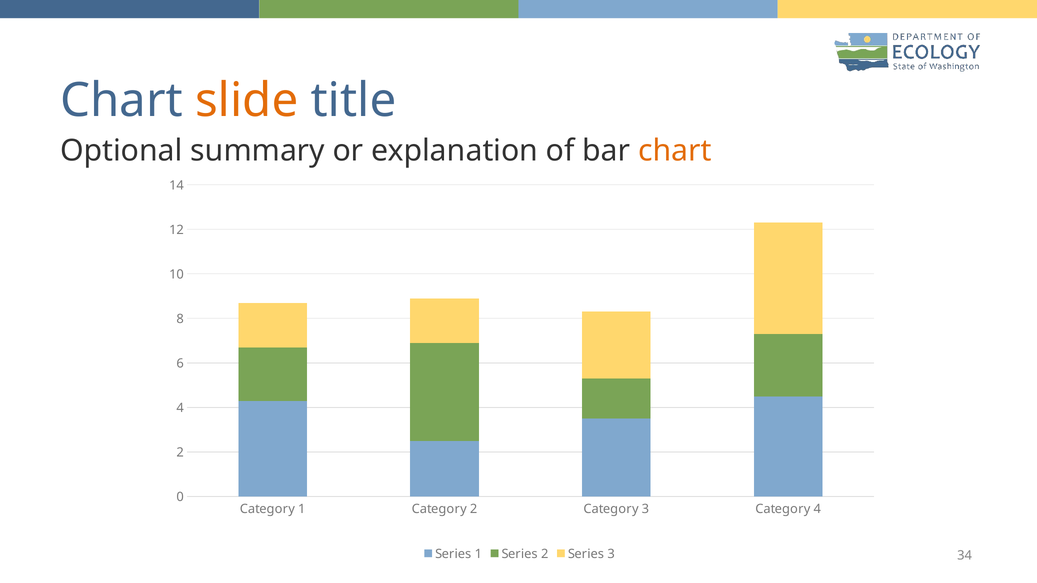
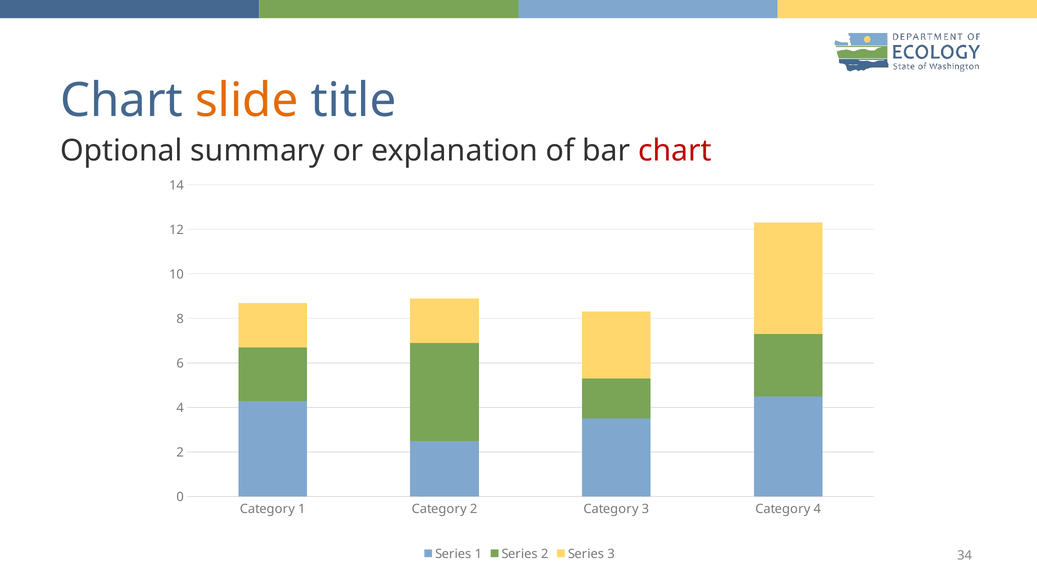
chart colour: orange -> red (675, 151)
